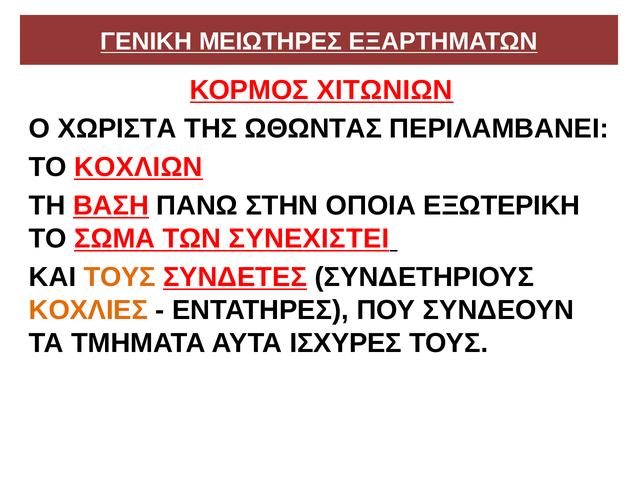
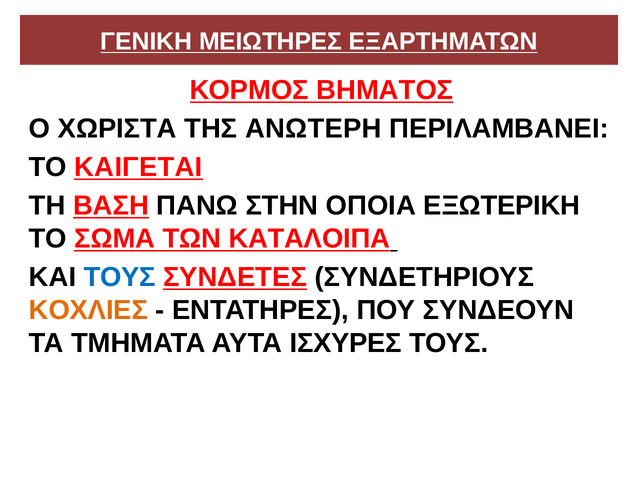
ΧΙΤΩΝΙΩΝ: ΧΙΤΩΝΙΩΝ -> ΒΗΜΑΤΟΣ (385, 90)
ΩΘΩΝΤΑΣ: ΩΘΩΝΤΑΣ -> ΑΝΩΤΕΡΗ (313, 129)
ΚΟΧΛΙΩΝ: ΚΟΧΛΙΩΝ -> ΚΑΙΓΕΤΑΙ (138, 167)
ΣΥΝΕΧΙΣΤΕΙ: ΣΥΝΕΧΙΣΤΕΙ -> ΚΑΤΑΛΟΙΠΑ (309, 238)
ΤΟΥΣ colour: orange -> blue (120, 277)
